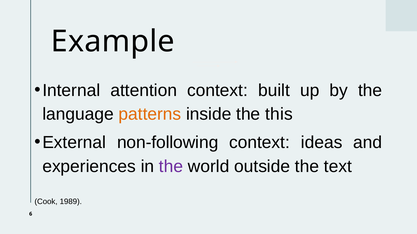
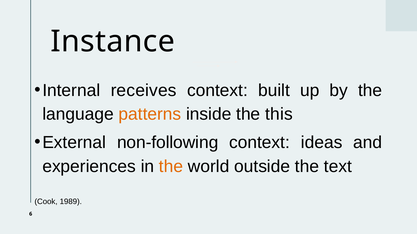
Example: Example -> Instance (113, 41)
attention: attention -> receives (144, 91)
the colour: purple -> orange (171, 167)
